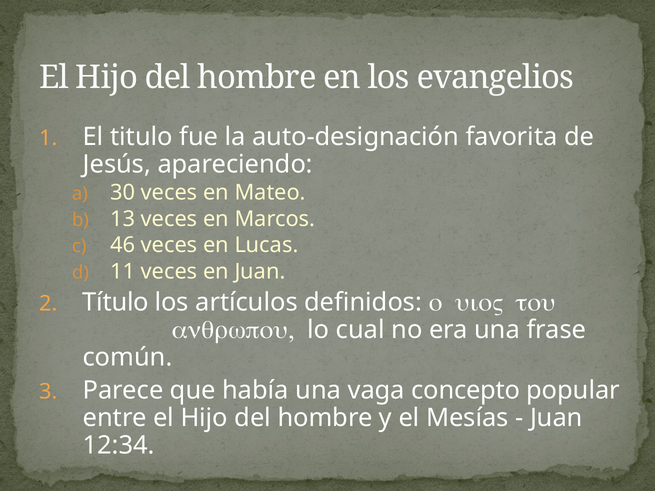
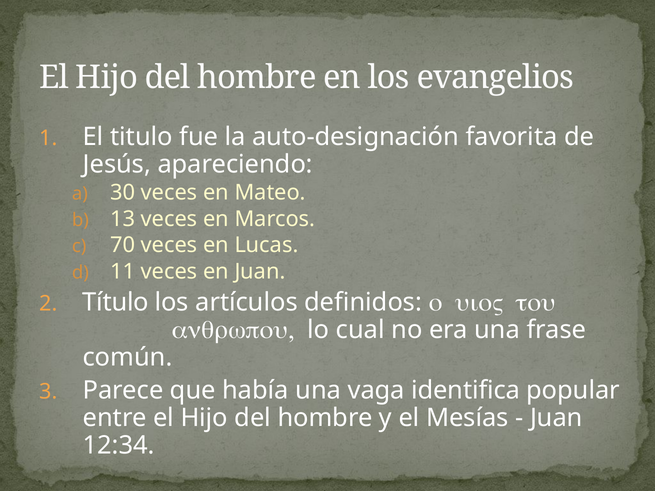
46: 46 -> 70 (123, 245)
concepto: concepto -> identifica (466, 391)
